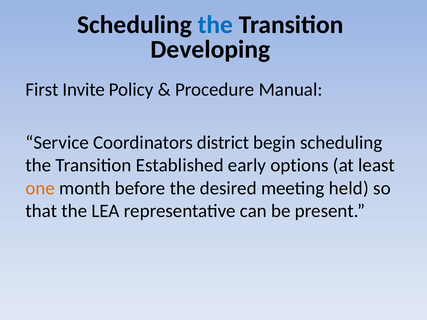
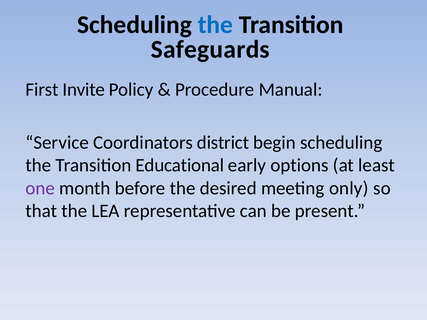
Developing: Developing -> Safeguards (210, 49)
Established: Established -> Educational (180, 166)
one colour: orange -> purple (40, 188)
held: held -> only (349, 188)
